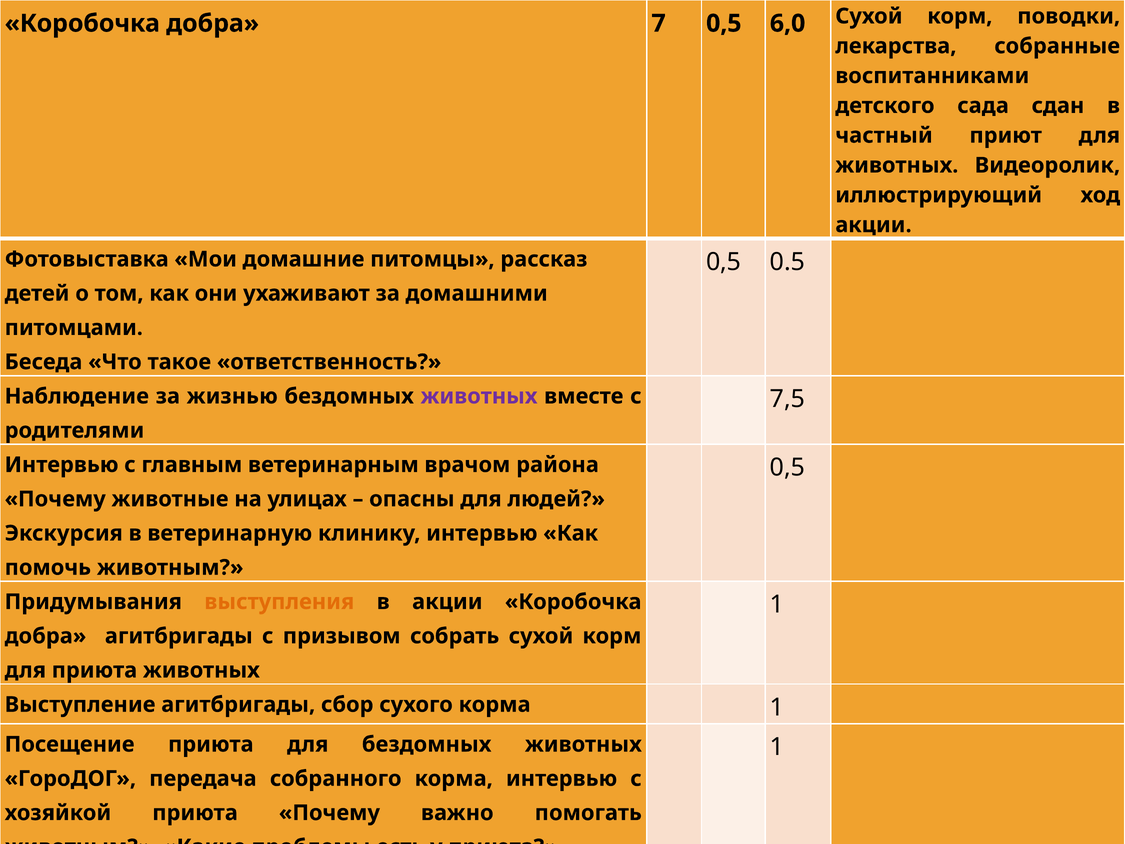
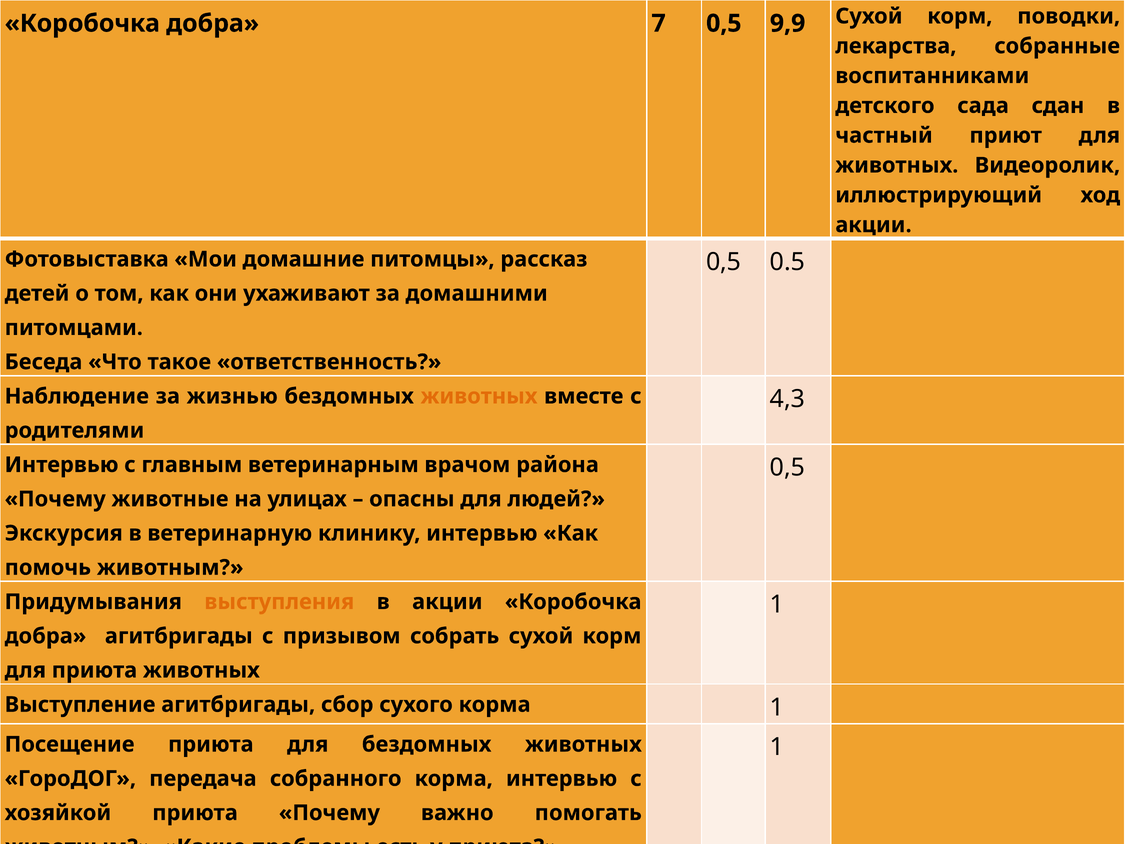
6,0: 6,0 -> 9,9 (788, 23)
7,5: 7,5 -> 4,3 (787, 399)
животных colour: purple -> orange (479, 396)
